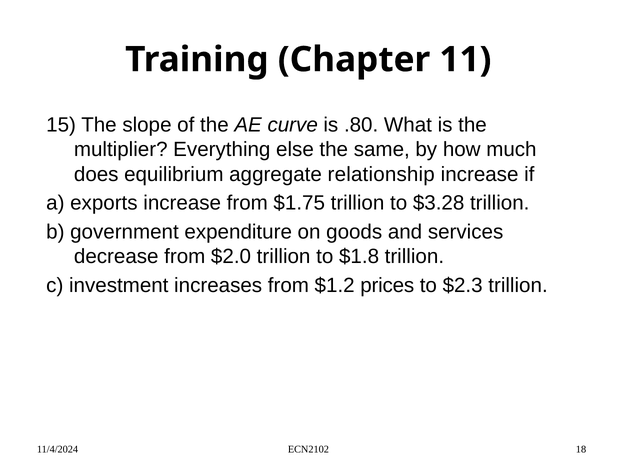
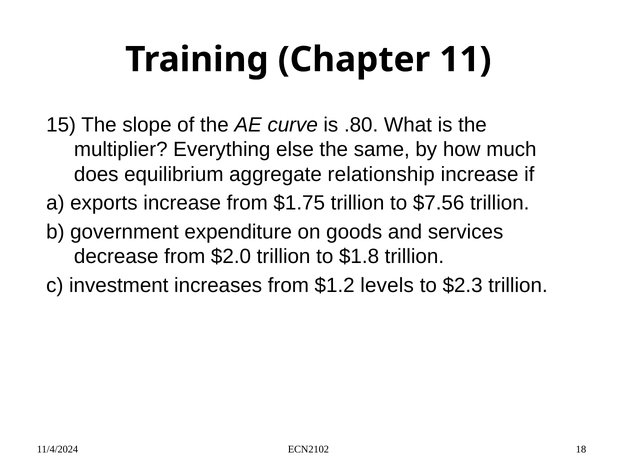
$3.28: $3.28 -> $7.56 (439, 203)
prices: prices -> levels (387, 285)
